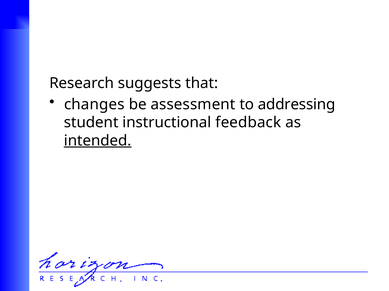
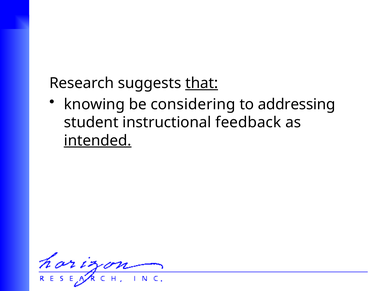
that underline: none -> present (202, 83)
changes: changes -> knowing (94, 105)
assessment: assessment -> considering (193, 105)
